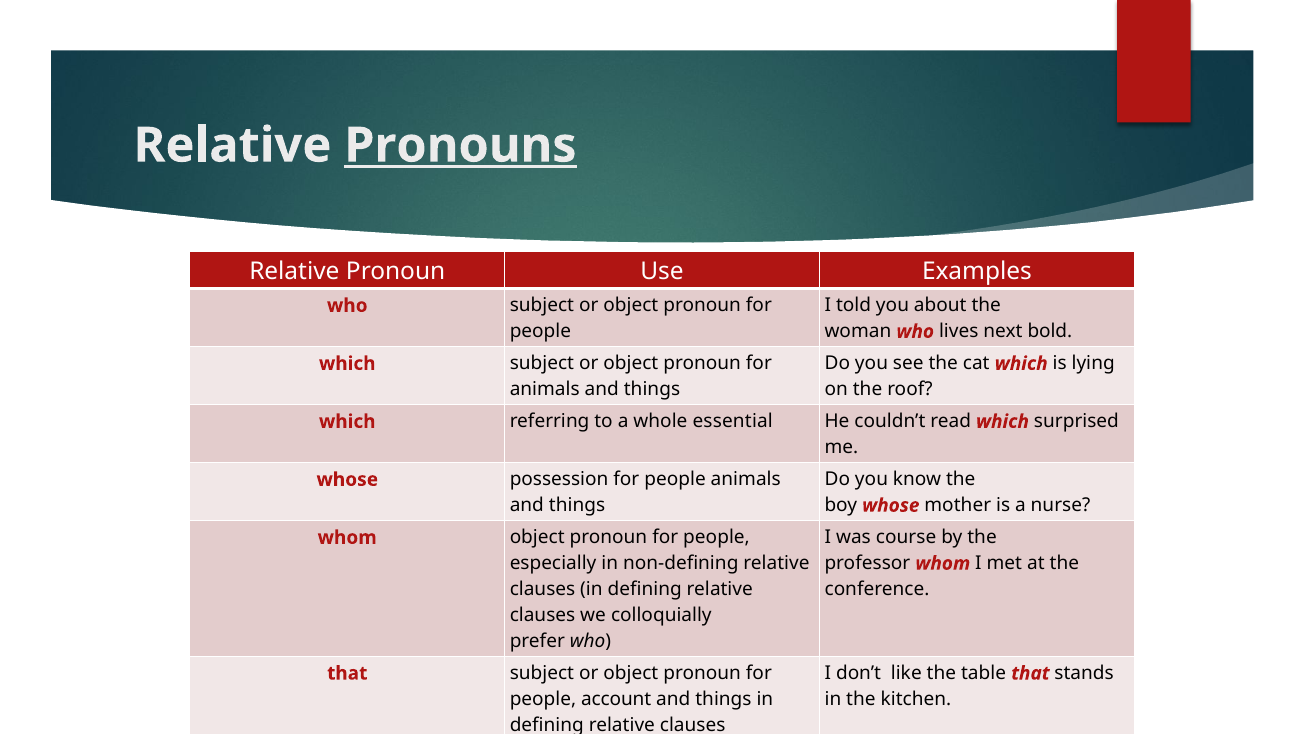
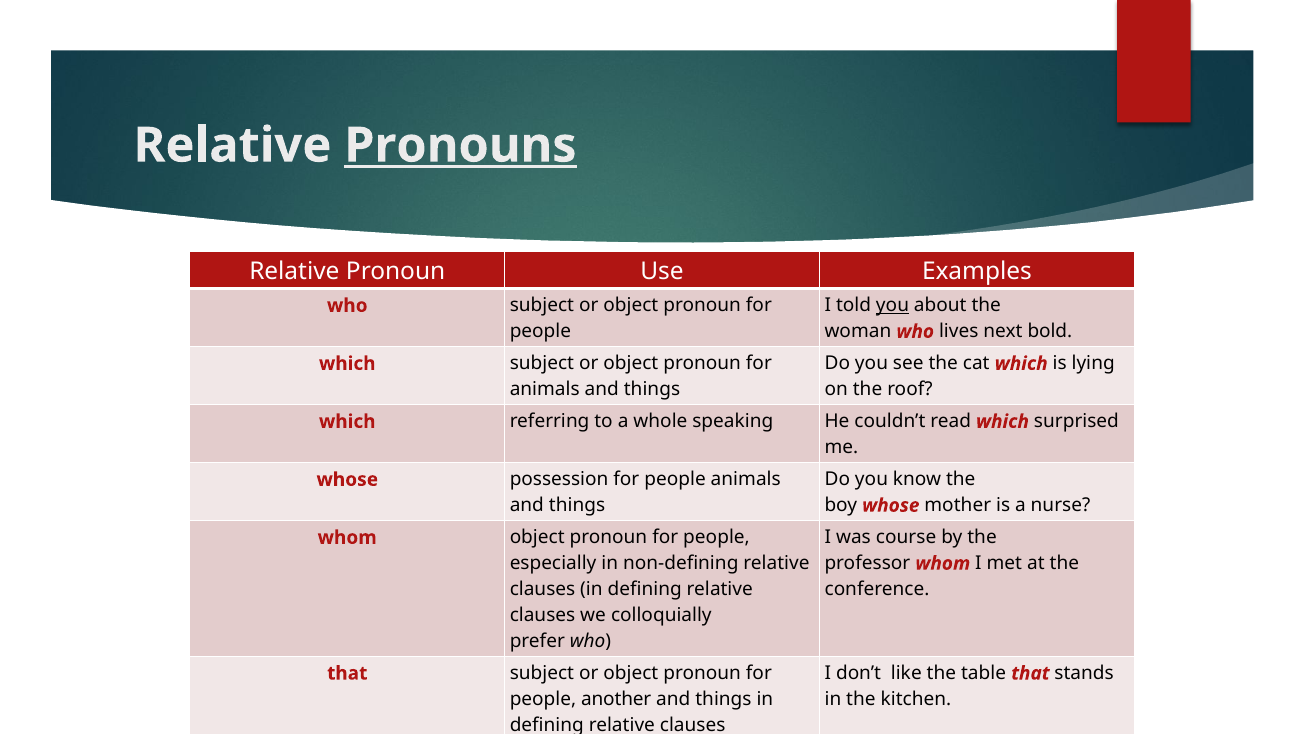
you underline: none -> present (893, 306)
essential: essential -> speaking (733, 422)
account: account -> another (616, 699)
